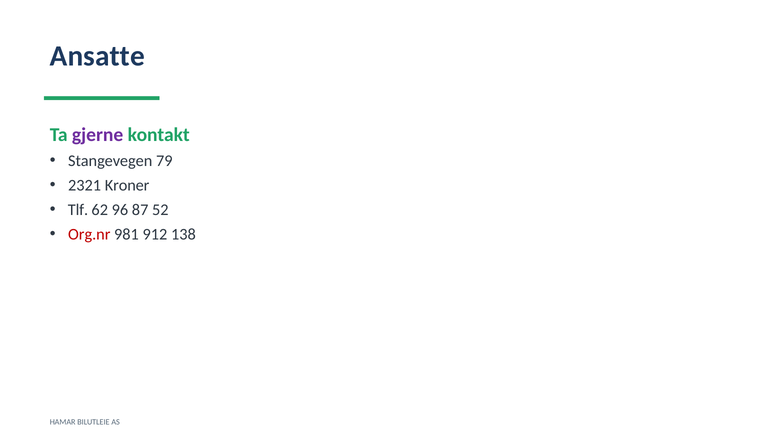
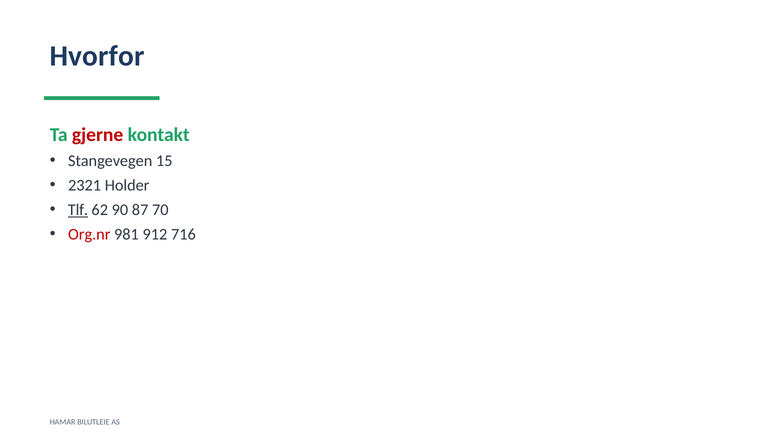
Ansatte: Ansatte -> Hvorfor (97, 56)
gjerne colour: purple -> red (98, 135)
79: 79 -> 15 (164, 161)
Kroner: Kroner -> Holder (127, 185)
Tlf underline: none -> present (78, 210)
96: 96 -> 90 (120, 210)
52: 52 -> 70 (160, 210)
138: 138 -> 716 (183, 234)
